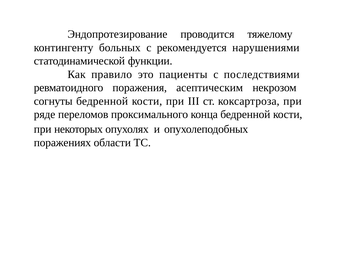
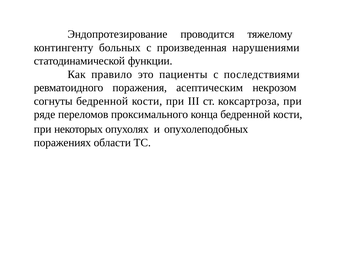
рекомендуется: рекомендуется -> произведенная (192, 48)
